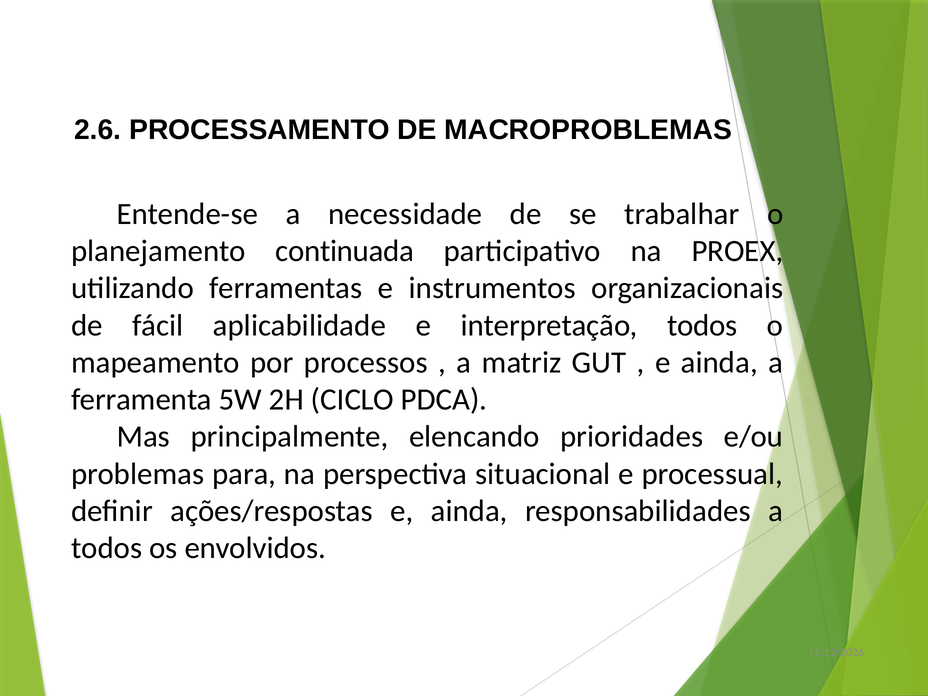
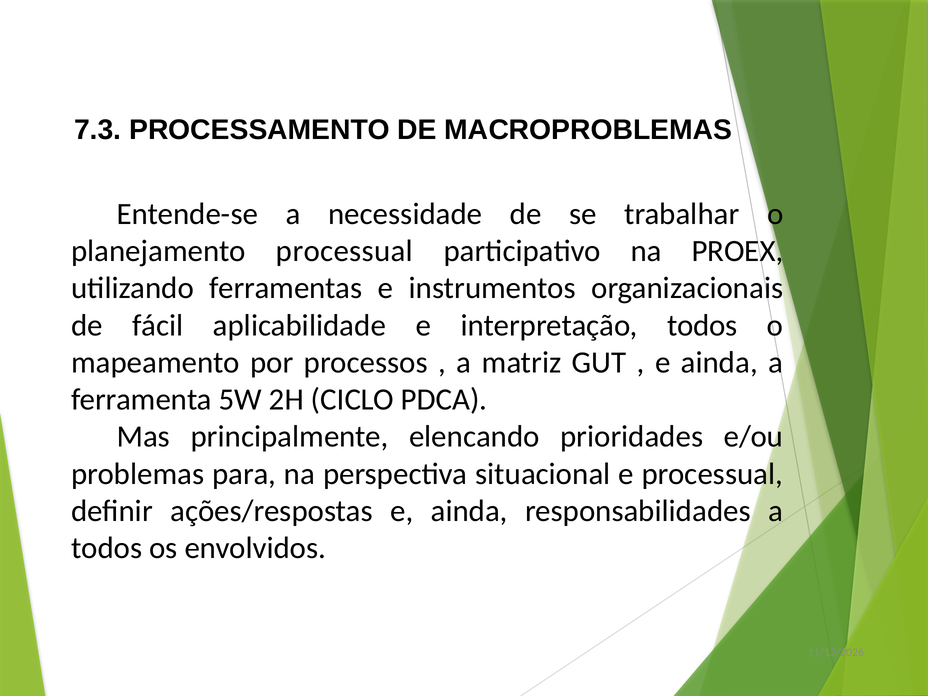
2.6: 2.6 -> 7.3 (98, 130)
planejamento continuada: continuada -> processual (344, 251)
